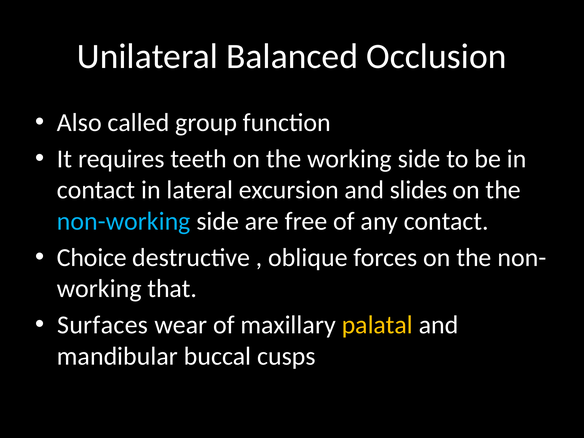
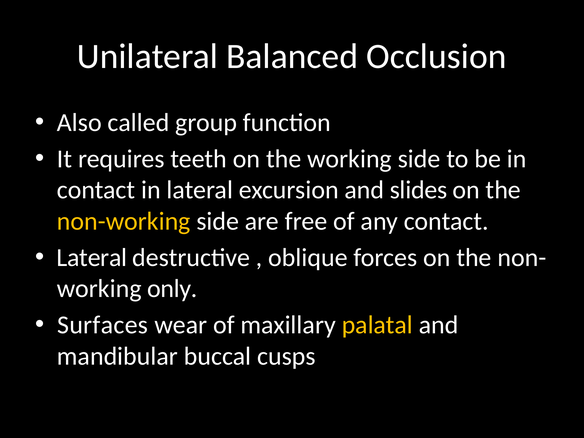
non-working colour: light blue -> yellow (124, 221)
Choice: Choice -> Lateral (92, 258)
that: that -> only (172, 289)
